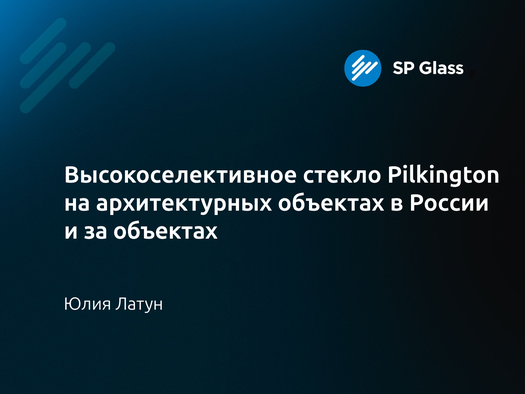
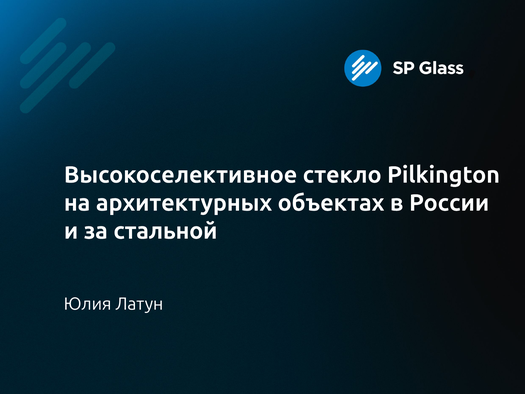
за объектах: объектах -> стальной (165, 231)
